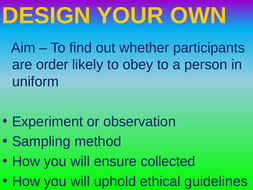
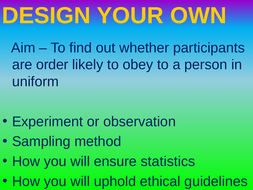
collected: collected -> statistics (168, 161)
